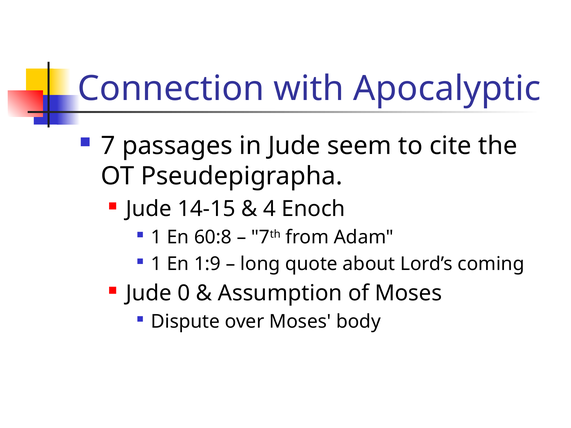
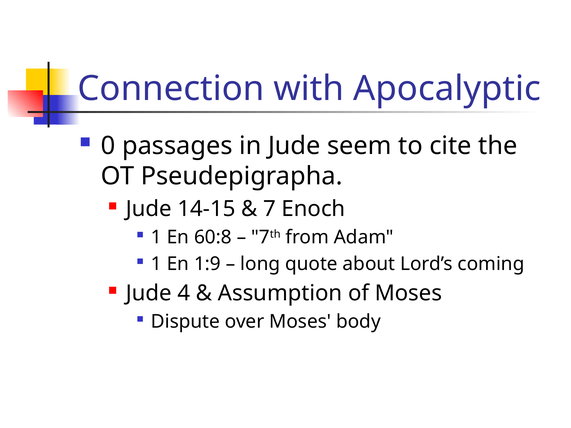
7: 7 -> 0 (108, 146)
4: 4 -> 7 (269, 209)
0: 0 -> 4 (184, 294)
